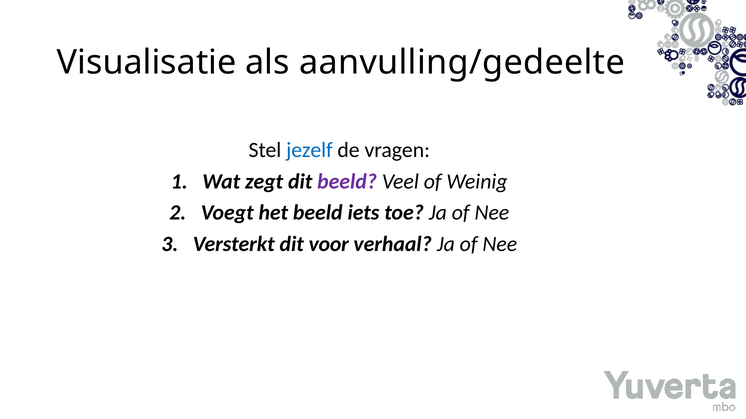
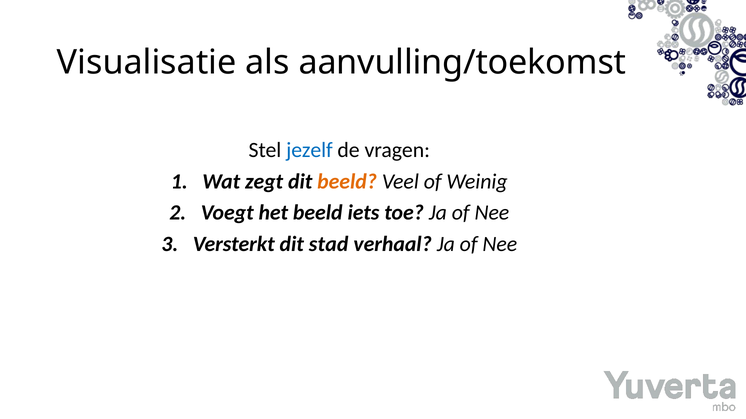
aanvulling/gedeelte: aanvulling/gedeelte -> aanvulling/toekomst (462, 63)
beeld colour: purple -> orange (347, 182)
voor: voor -> stad (329, 244)
